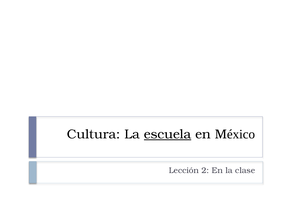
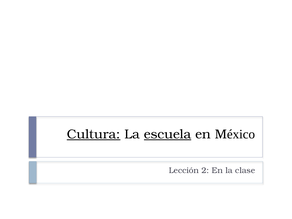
Cultura underline: none -> present (94, 134)
